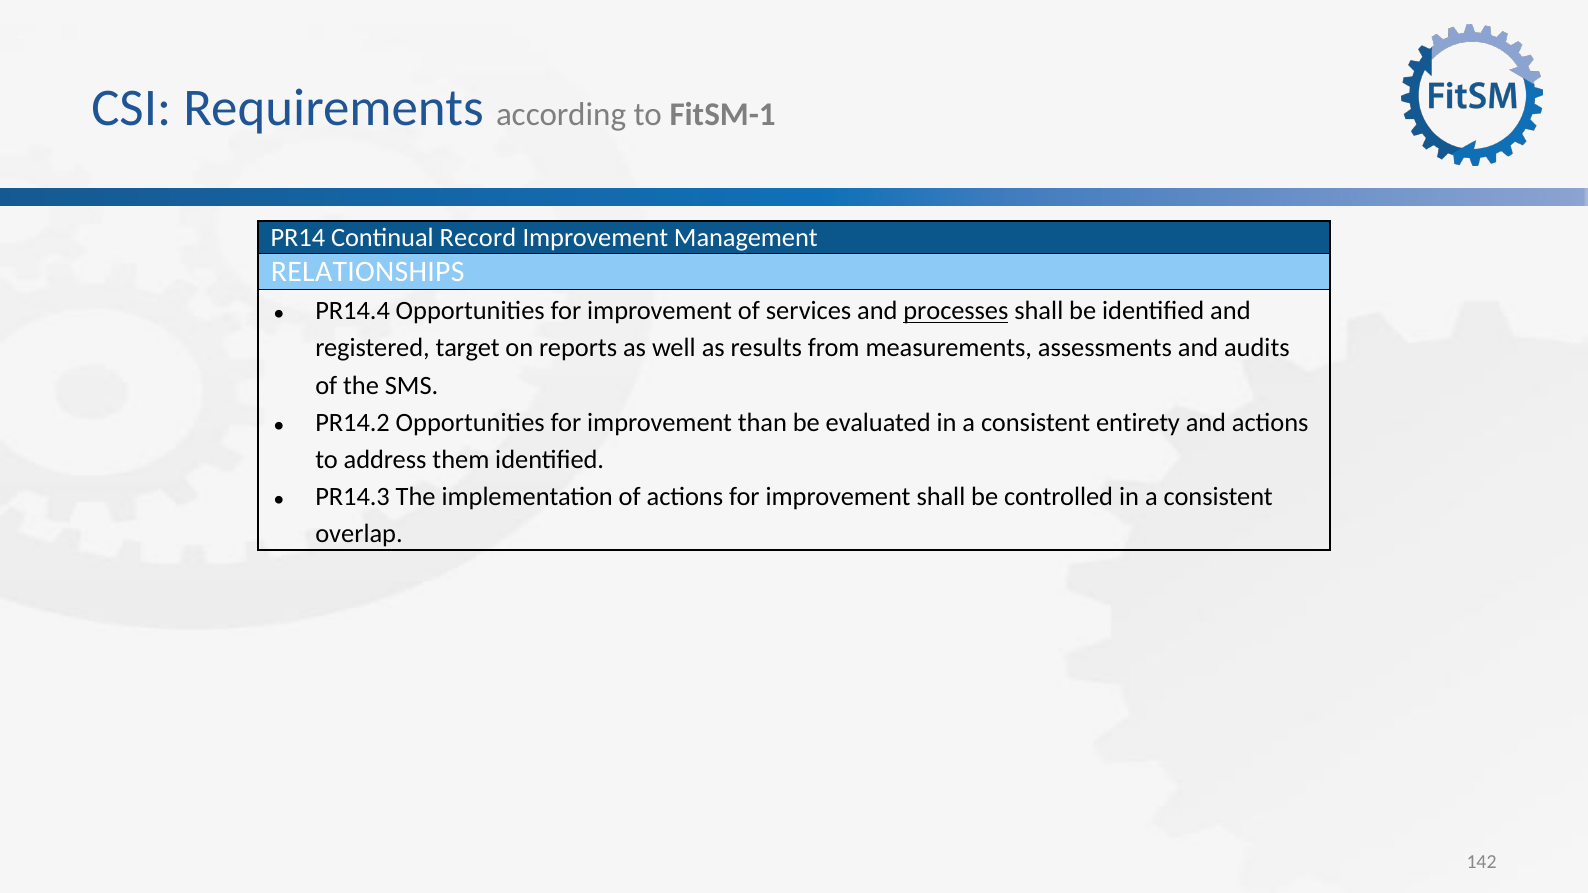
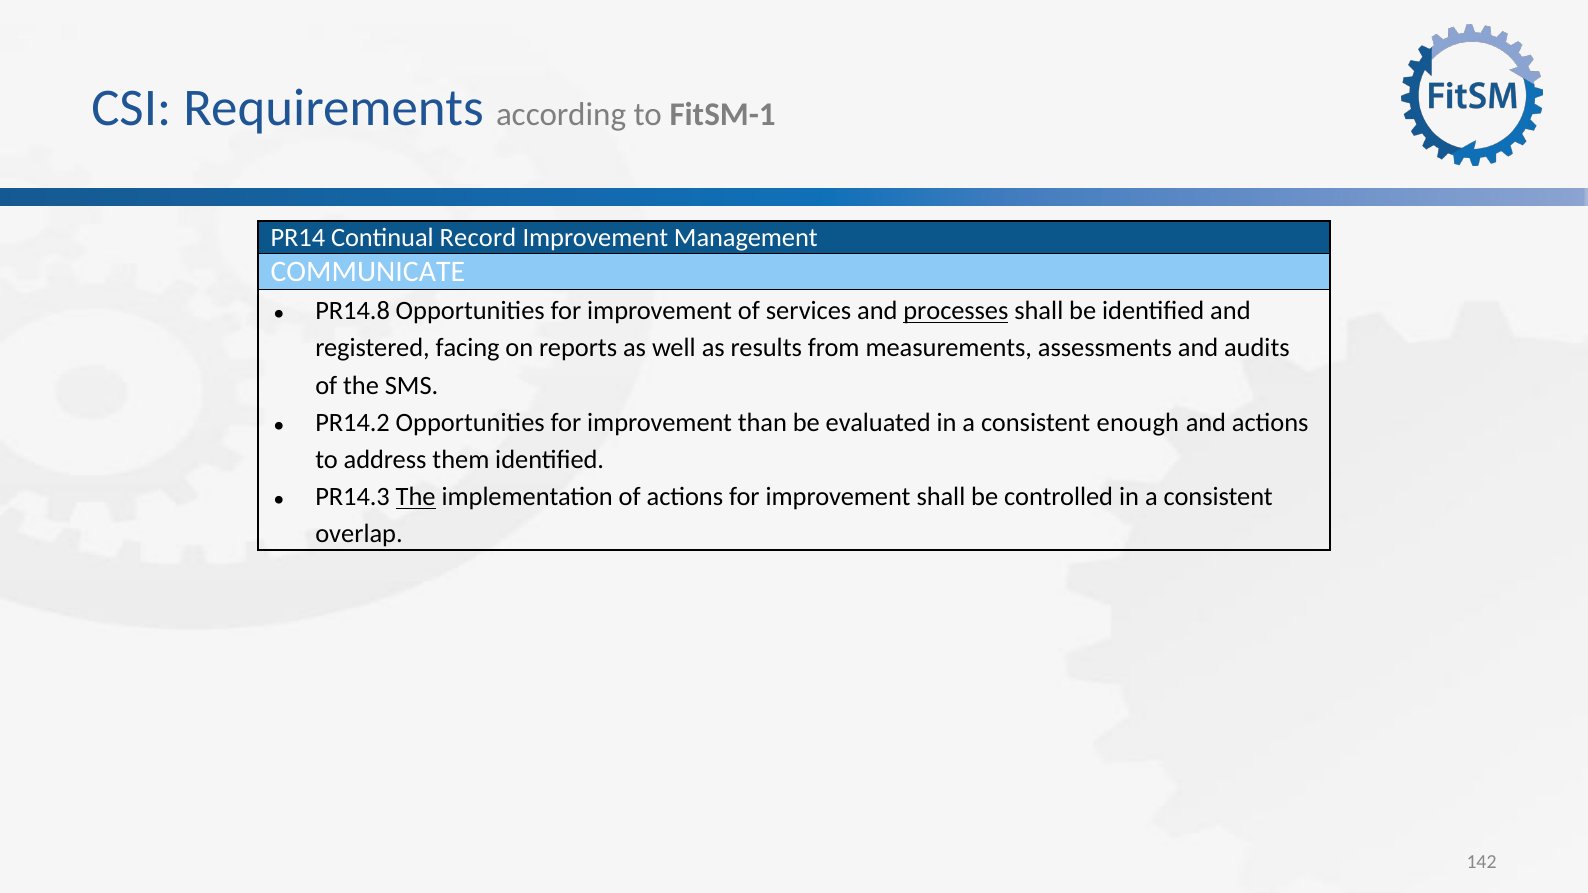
RELATIONSHIPS: RELATIONSHIPS -> COMMUNICATE (368, 272)
PR14.4: PR14.4 -> PR14.8 (353, 311)
target: target -> facing (468, 348)
entirety: entirety -> enough (1138, 423)
The underline: none -> present (416, 497)
